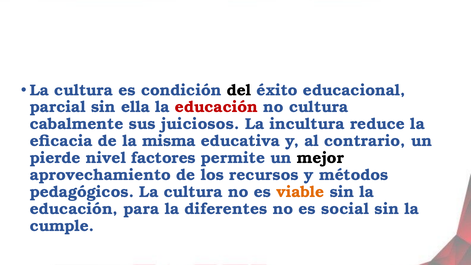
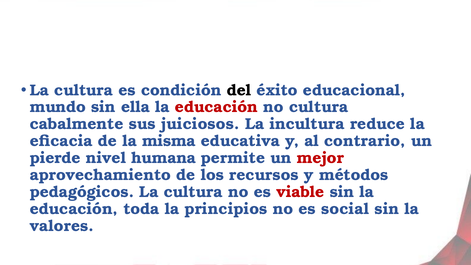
parcial: parcial -> mundo (58, 107)
factores: factores -> humana (164, 158)
mejor colour: black -> red (320, 158)
viable colour: orange -> red (300, 192)
para: para -> toda (141, 209)
diferentes: diferentes -> principios (226, 209)
cumple: cumple -> valores (62, 226)
